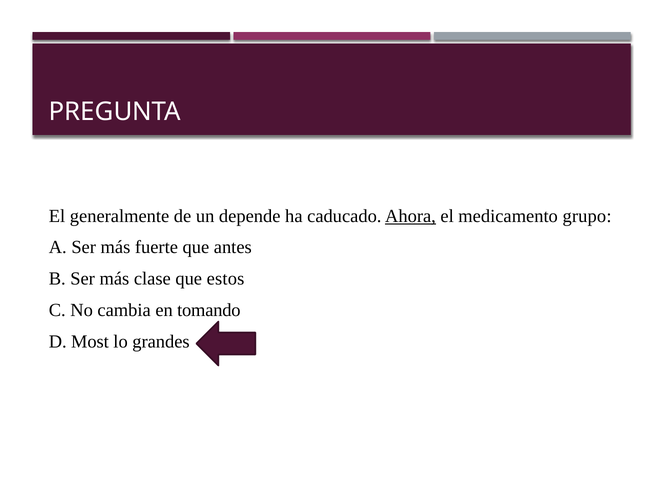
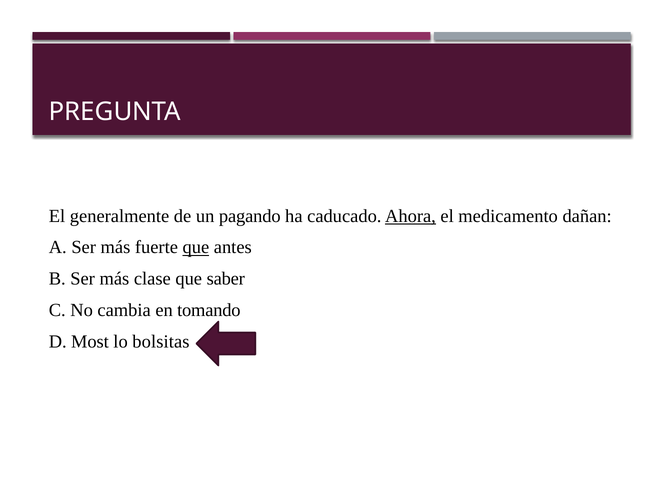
depende: depende -> pagando (250, 216)
grupo: grupo -> dañan (587, 216)
que underline: none -> present (196, 247)
estos: estos -> saber (226, 279)
grandes: grandes -> bolsitas (161, 341)
